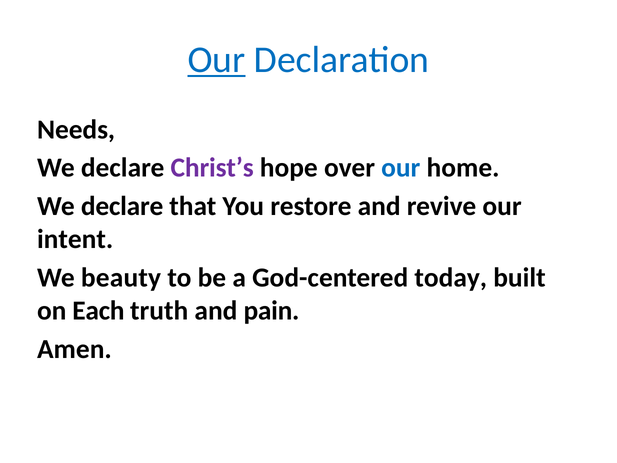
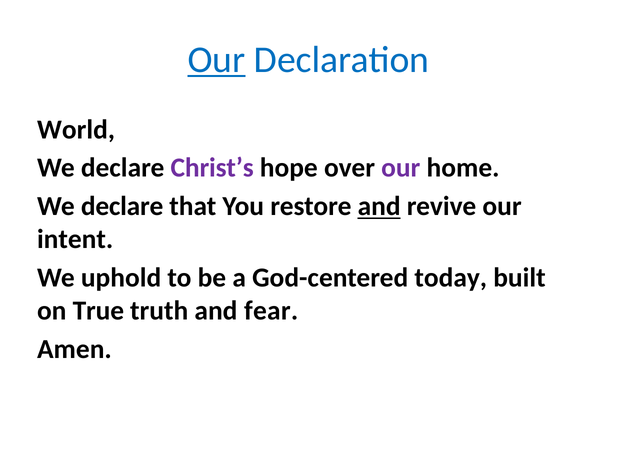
Needs: Needs -> World (76, 129)
our colour: blue -> purple (401, 168)
and underline: none -> present (379, 206)
beauty: beauty -> uphold (121, 278)
Each: Each -> True (98, 310)
pain: pain -> fear (271, 310)
